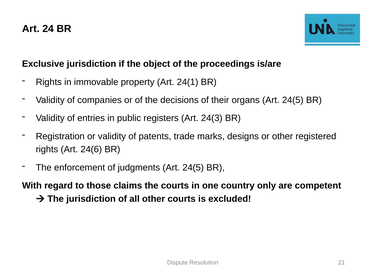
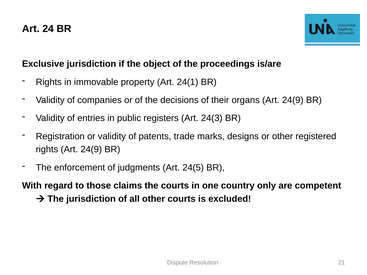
organs Art 24(5: 24(5 -> 24(9 (293, 100)
rights Art 24(6: 24(6 -> 24(9 (91, 150)
